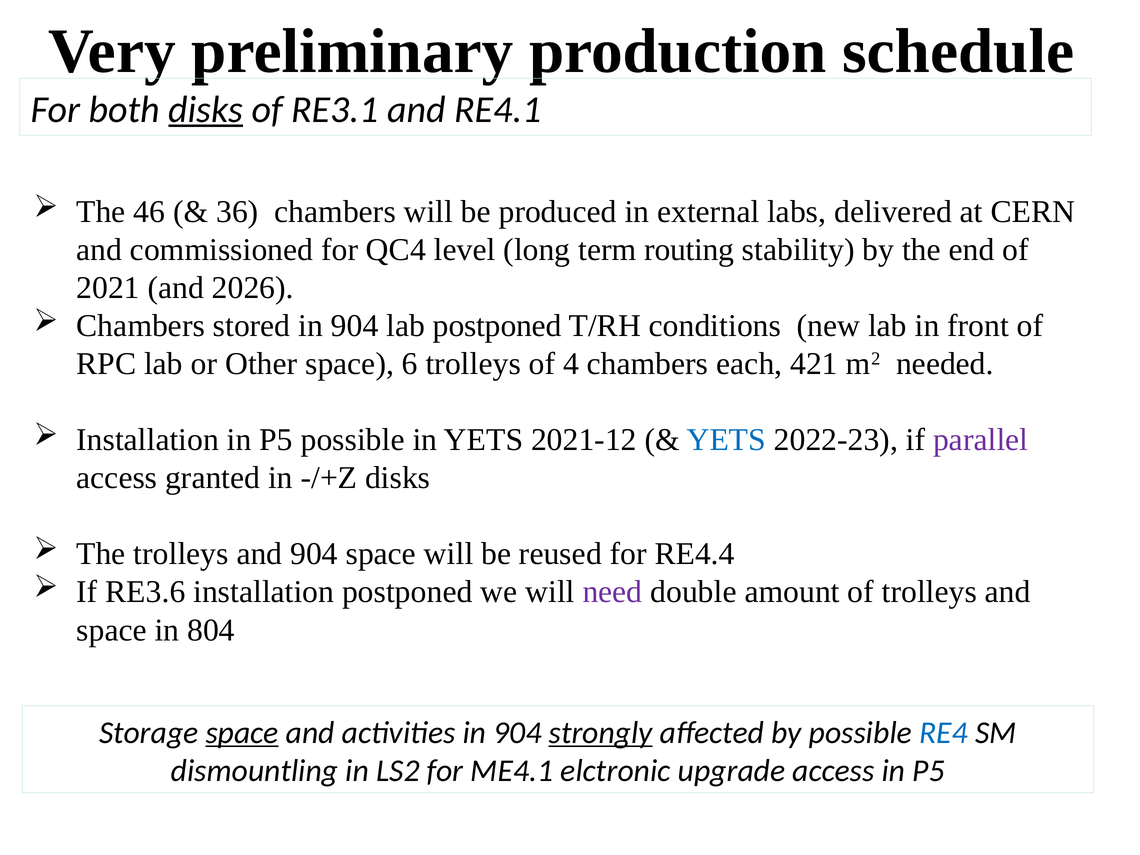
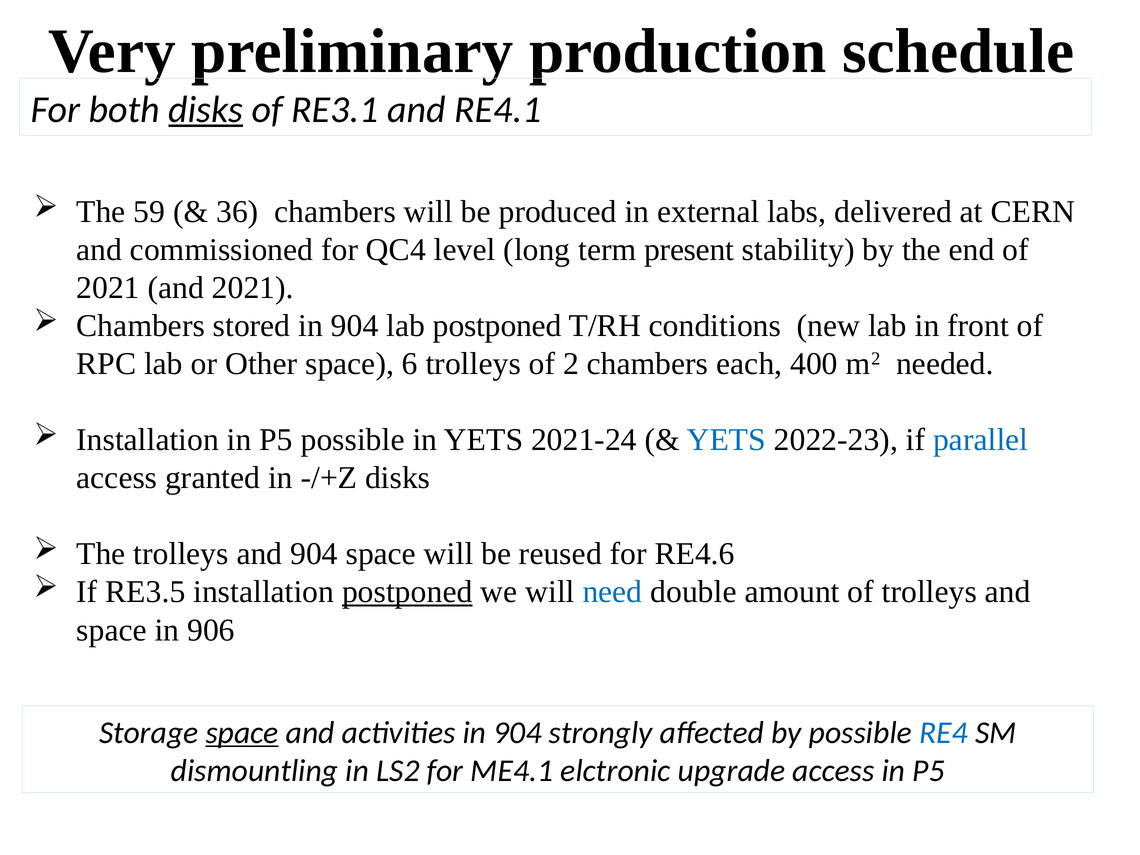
46: 46 -> 59 (149, 212)
routing: routing -> present (689, 250)
and 2026: 2026 -> 2021 (253, 288)
4: 4 -> 2 (571, 364)
421: 421 -> 400 (814, 364)
2021-12: 2021-12 -> 2021-24 (584, 440)
parallel colour: purple -> blue (981, 440)
RE4.4: RE4.4 -> RE4.6 (695, 554)
RE3.6: RE3.6 -> RE3.5 (145, 592)
postponed underline: none -> present (407, 592)
need colour: purple -> blue (612, 592)
804: 804 -> 906 (211, 630)
strongly underline: present -> none (601, 733)
